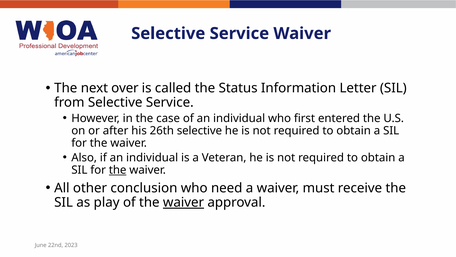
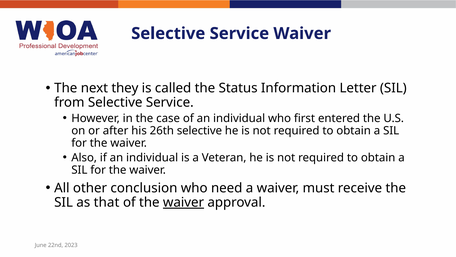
over: over -> they (125, 88)
the underline: present -> none (118, 170)
play: play -> that (107, 202)
